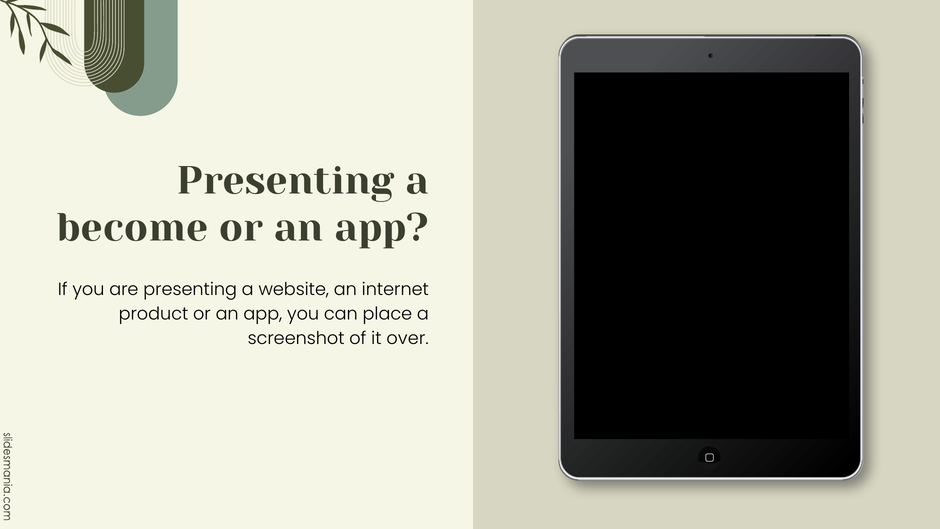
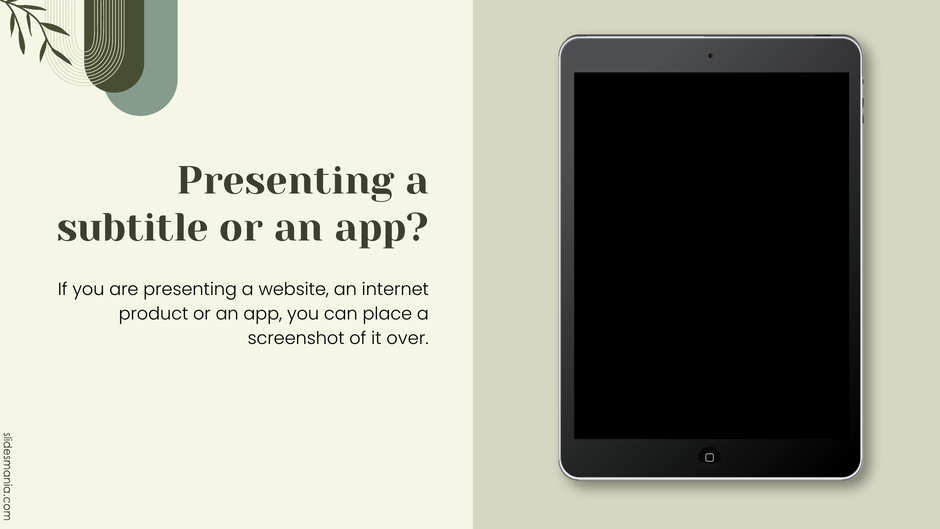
become: become -> subtitle (133, 228)
